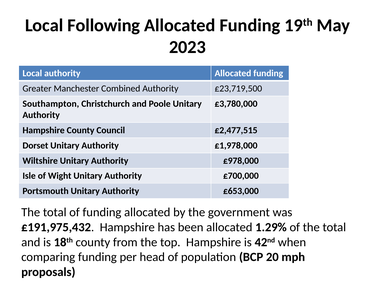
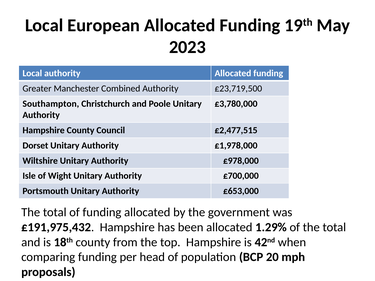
Following: Following -> European (104, 25)
